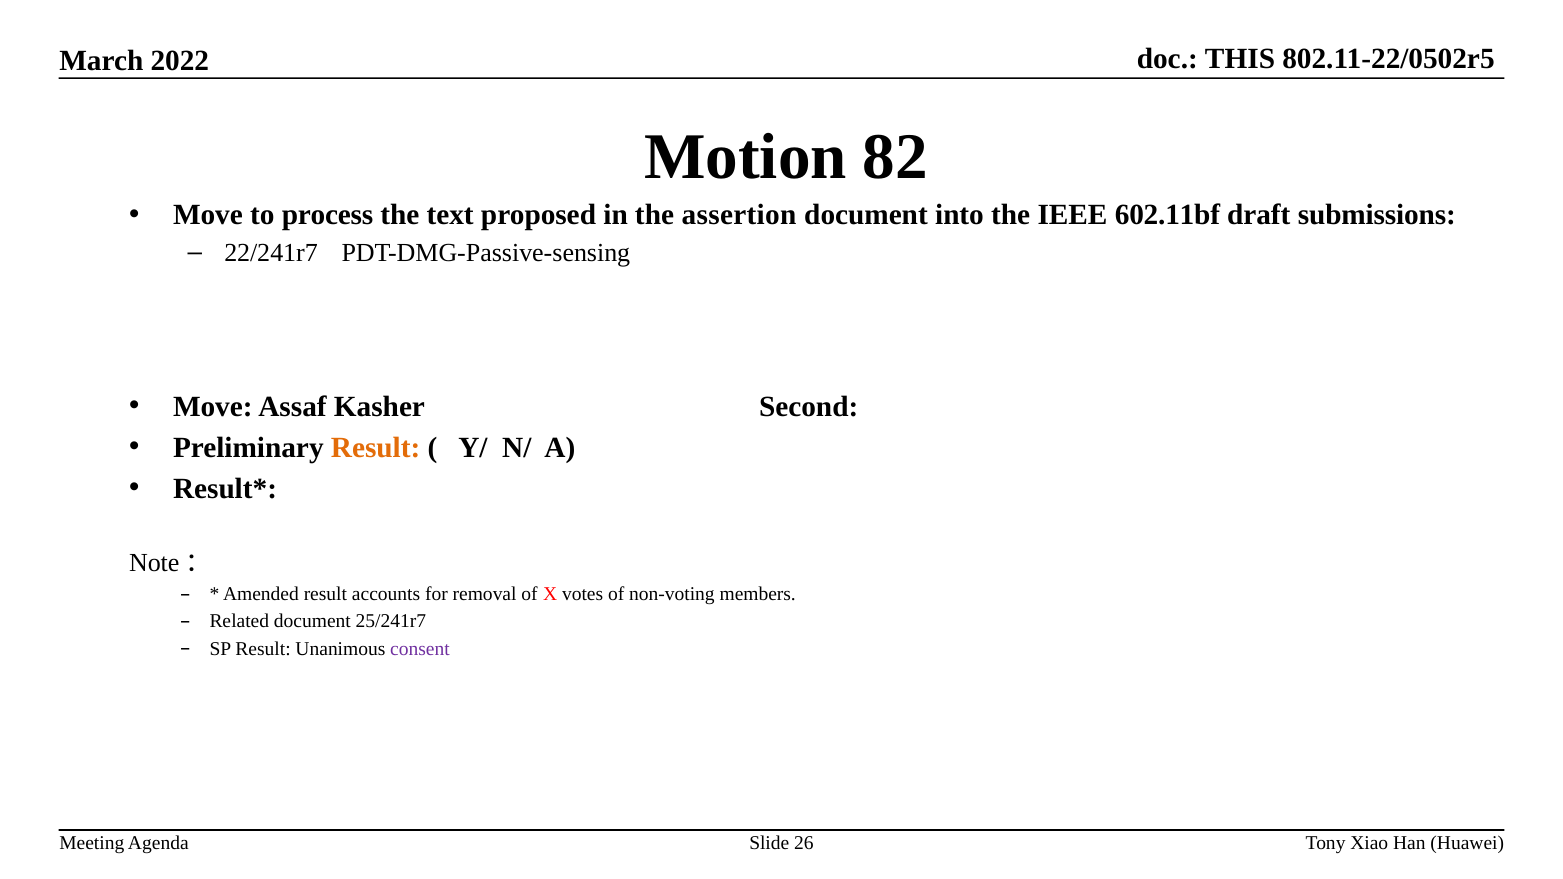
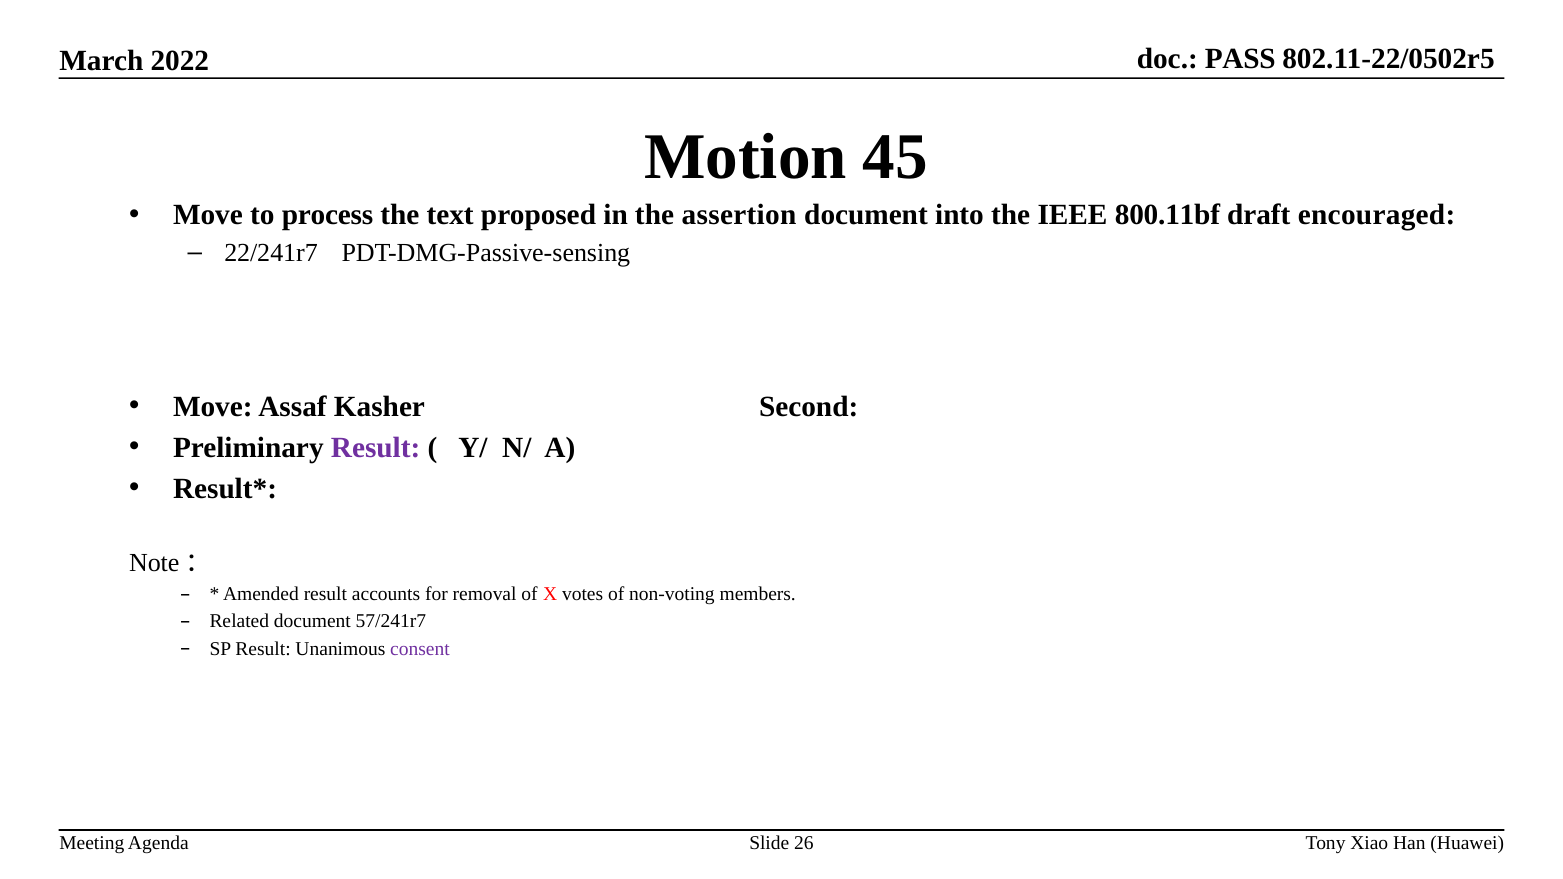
THIS: THIS -> PASS (1240, 59)
82: 82 -> 45 (895, 157)
602.11bf: 602.11bf -> 800.11bf (1167, 215)
submissions: submissions -> encouraged (1377, 215)
Result colour: orange -> purple (376, 448)
25/241r7: 25/241r7 -> 57/241r7 (391, 621)
